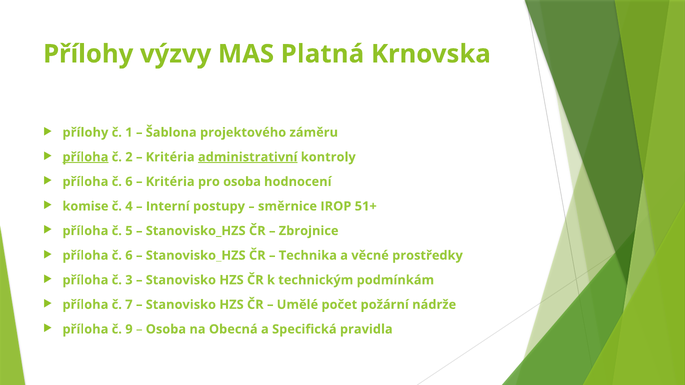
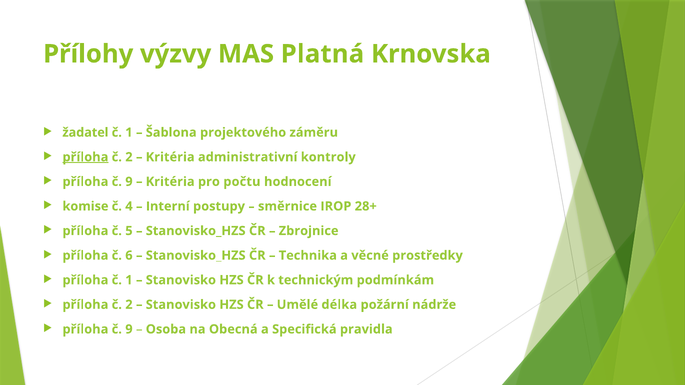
přílohy: přílohy -> žadatel (85, 133)
administrativní underline: present -> none (248, 157)
6: 6 -> 9 (129, 182)
pro osoba: osoba -> počtu (242, 182)
51+: 51+ -> 28+ (366, 206)
příloha č 3: 3 -> 1 (129, 280)
7: 7 -> 2 (129, 305)
počet: počet -> délka (339, 305)
